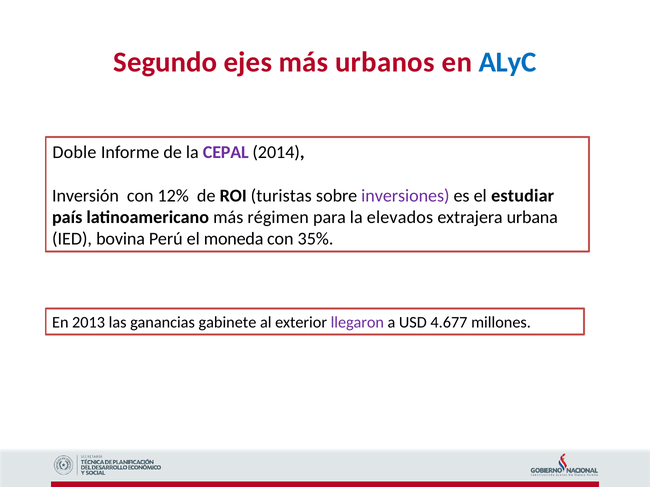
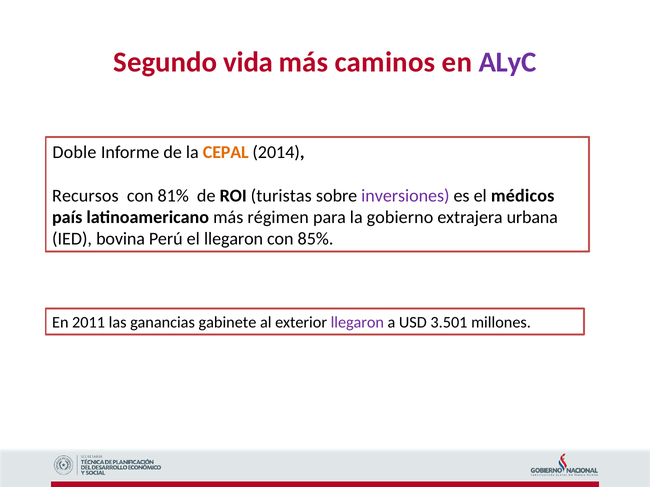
ejes: ejes -> vida (248, 62)
urbanos: urbanos -> caminos (385, 62)
ALyC colour: blue -> purple (508, 62)
CEPAL colour: purple -> orange (226, 152)
Inversión: Inversión -> Recursos (85, 196)
12%: 12% -> 81% (173, 196)
estudiar: estudiar -> médicos (523, 196)
elevados: elevados -> gobierno (400, 217)
el moneda: moneda -> llegaron (234, 239)
35%: 35% -> 85% (316, 239)
2013: 2013 -> 2011 (89, 323)
4.677: 4.677 -> 3.501 (449, 323)
